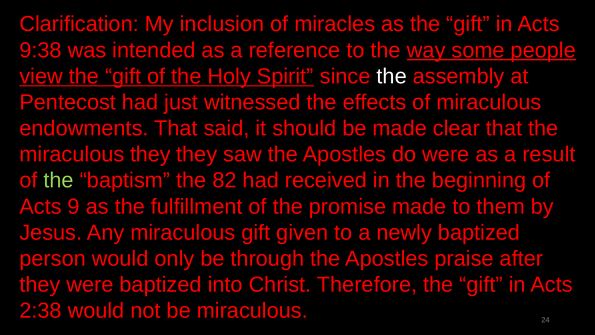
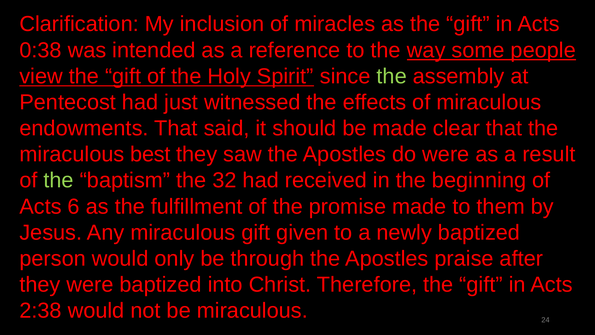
9:38: 9:38 -> 0:38 (41, 50)
the colour: white -> light green (392, 76)
miraculous they: they -> best (150, 154)
82: 82 -> 32 (224, 180)
9: 9 -> 6 (74, 206)
